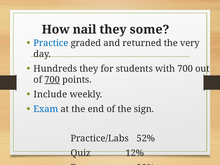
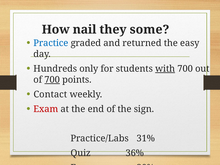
very: very -> easy (190, 43)
Hundreds they: they -> only (89, 69)
with underline: none -> present (165, 69)
Include: Include -> Contact (50, 94)
Exam colour: blue -> red (46, 109)
52%: 52% -> 31% (146, 138)
12%: 12% -> 36% (135, 153)
